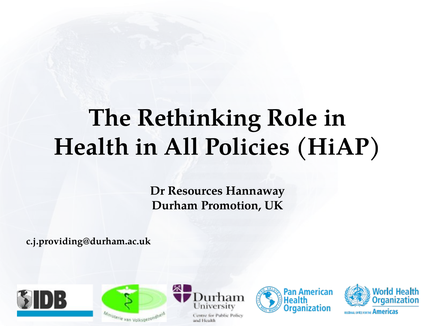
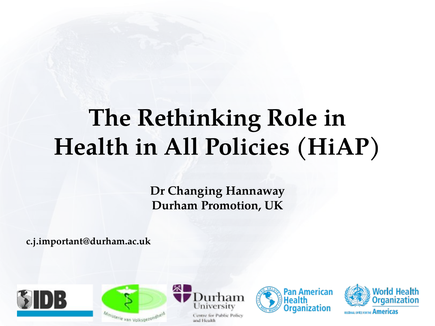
Resources: Resources -> Changing (195, 191)
c.j.providing@durham.ac.uk: c.j.providing@durham.ac.uk -> c.j.important@durham.ac.uk (88, 242)
